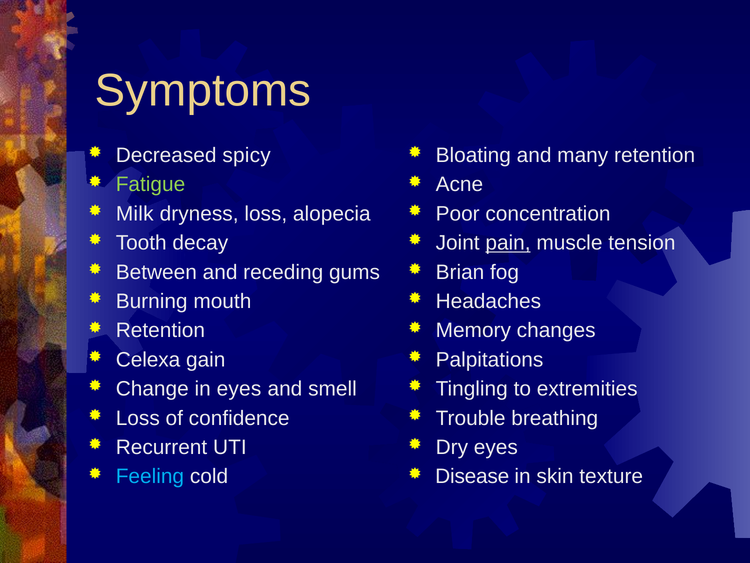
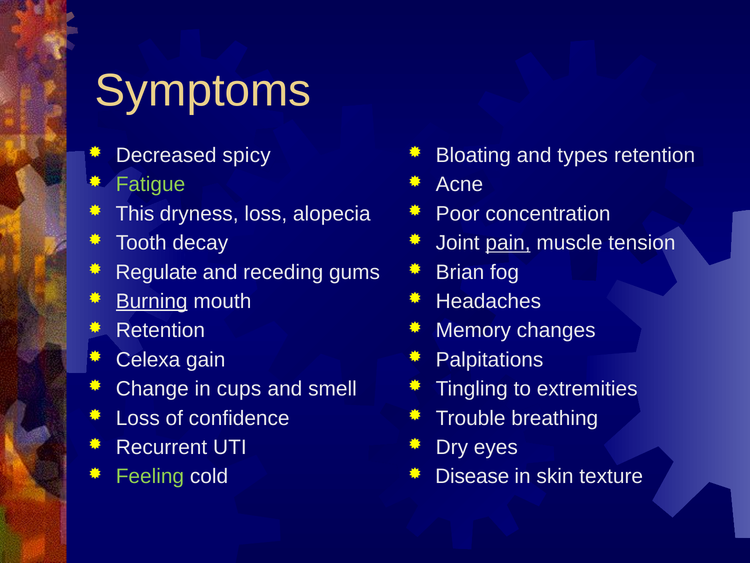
many: many -> types (583, 155)
Milk: Milk -> This (135, 214)
Between: Between -> Regulate (156, 272)
Burning underline: none -> present (152, 301)
in eyes: eyes -> cups (239, 389)
Feeling colour: light blue -> light green (150, 476)
